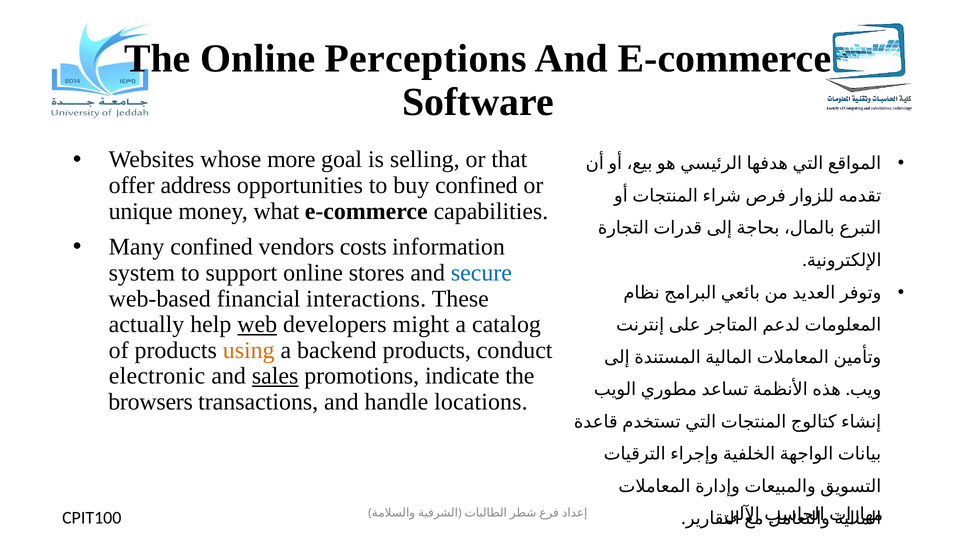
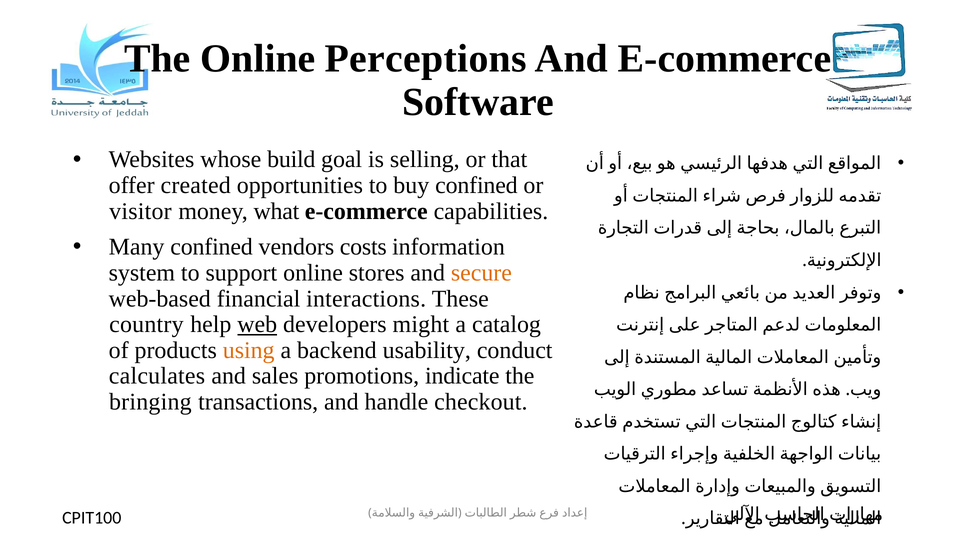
more: more -> build (291, 160)
address: address -> created (196, 185)
unique: unique -> visitor (140, 211)
secure colour: blue -> orange (481, 273)
actually: actually -> country (146, 324)
backend products: products -> usability (427, 350)
electronic: electronic -> calculates (157, 376)
sales underline: present -> none (275, 376)
browsers: browsers -> bringing (150, 402)
locations: locations -> checkout (481, 402)
